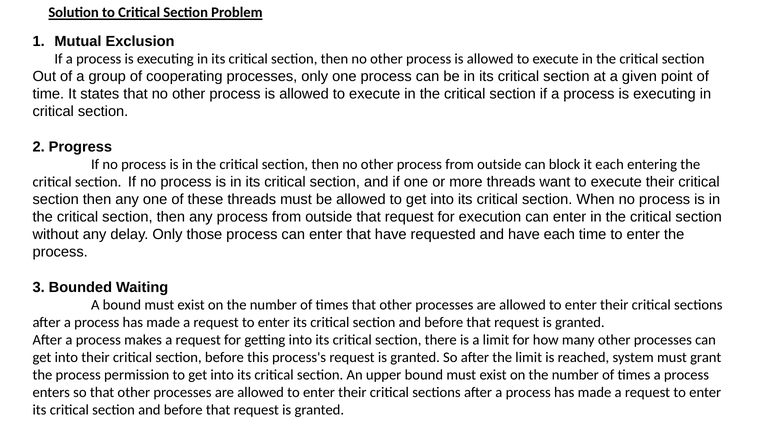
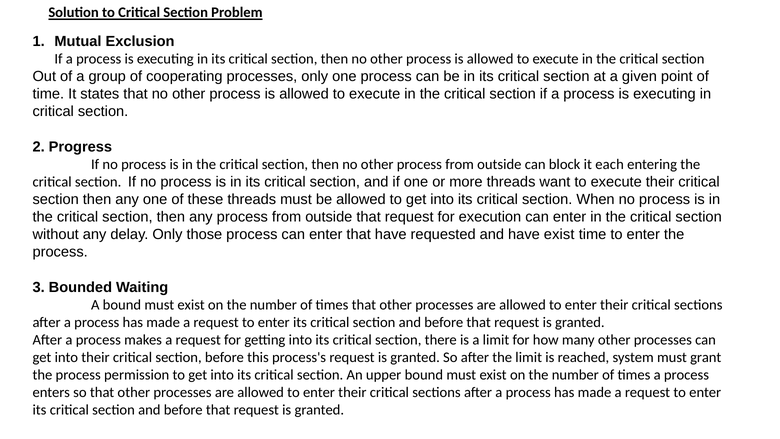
have each: each -> exist (559, 234)
